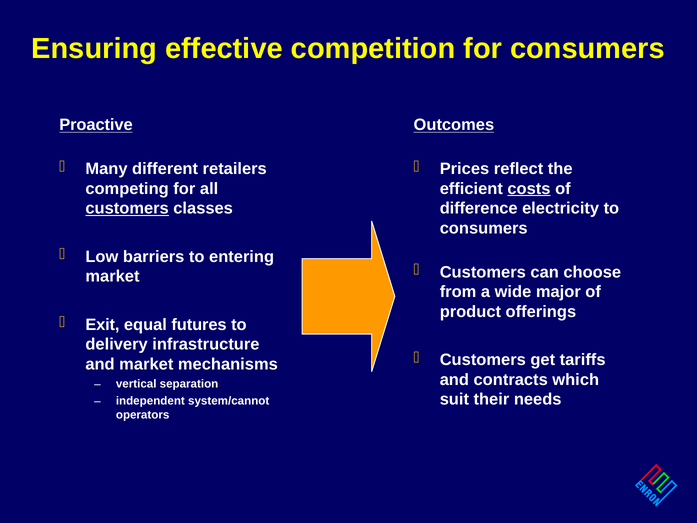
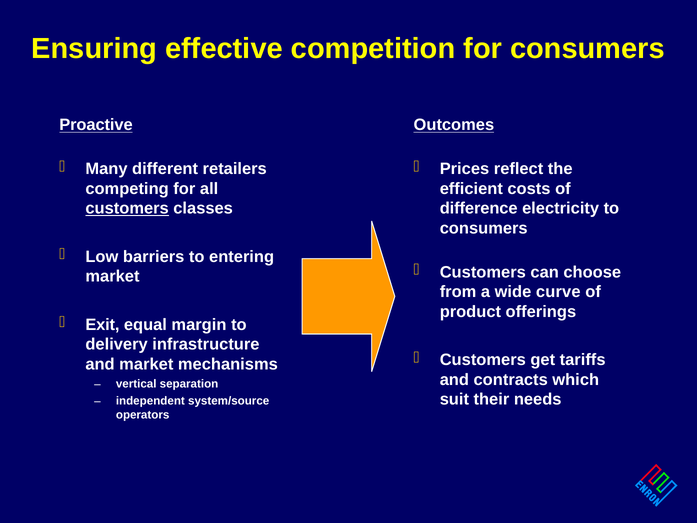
costs underline: present -> none (529, 189)
major: major -> curve (558, 292)
futures: futures -> margin (199, 325)
system/cannot: system/cannot -> system/source (229, 401)
